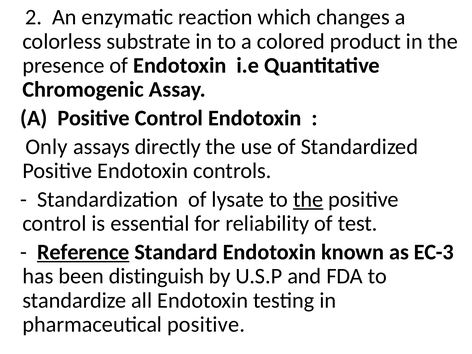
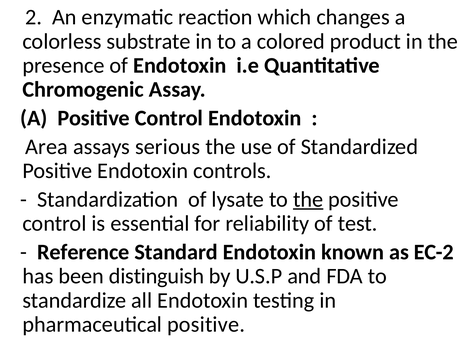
Only: Only -> Area (47, 147)
directly: directly -> serious (168, 147)
Reference underline: present -> none (83, 252)
EC-3: EC-3 -> EC-2 (434, 252)
